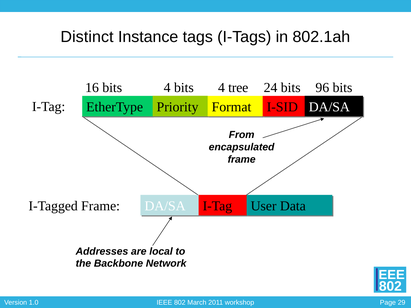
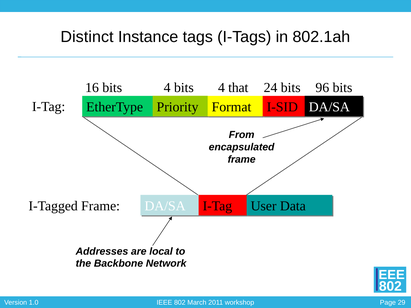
tree: tree -> that (238, 88)
